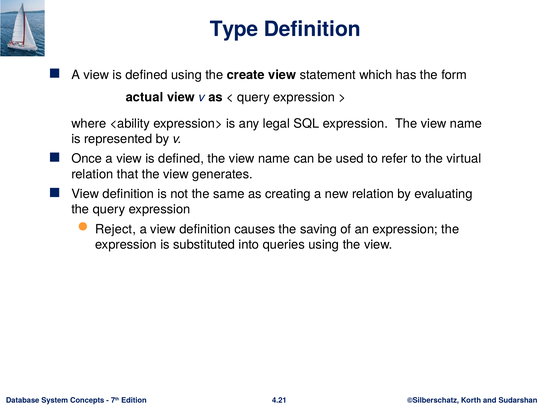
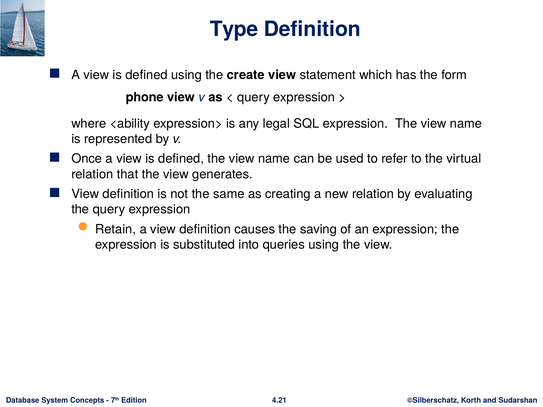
actual: actual -> phone (145, 97)
Reject: Reject -> Retain (116, 229)
